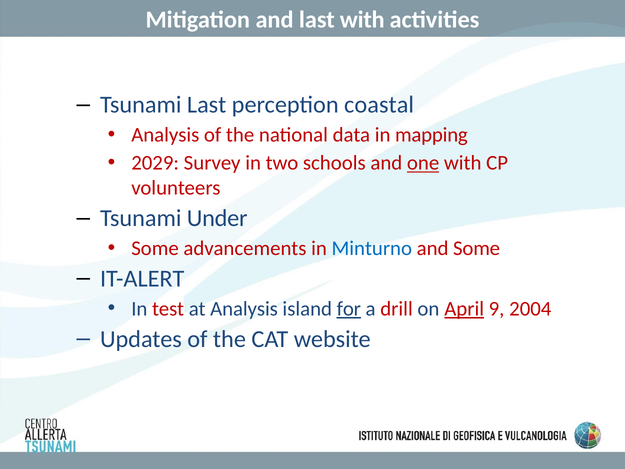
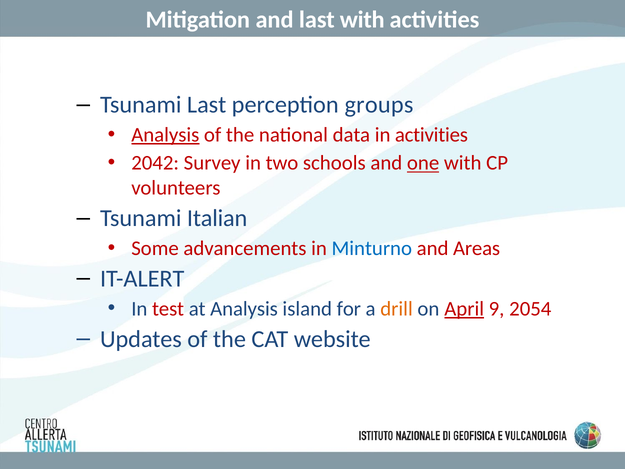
coastal: coastal -> groups (379, 105)
Analysis underline: none -> present (165, 135)
in mapping: mapping -> activities (431, 135)
2029: 2029 -> 2042 (155, 163)
Under: Under -> Italian (217, 218)
and Some: Some -> Areas (477, 248)
for underline: present -> none (349, 309)
drill colour: red -> orange (397, 309)
2004: 2004 -> 2054 (530, 309)
